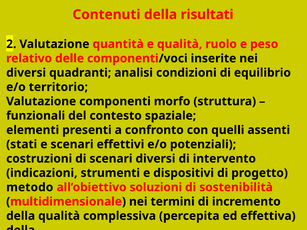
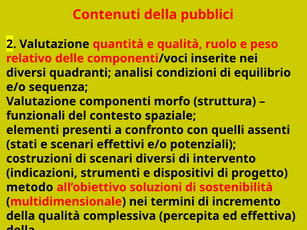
risultati: risultati -> pubblici (207, 15)
territorio: territorio -> sequenza (58, 87)
